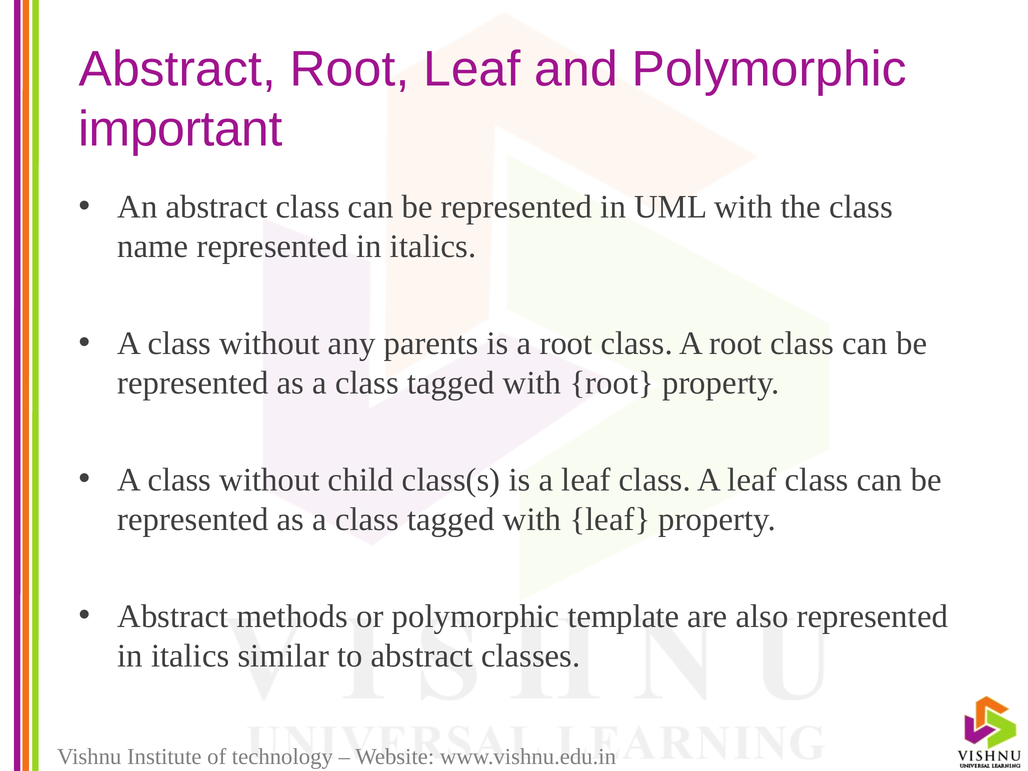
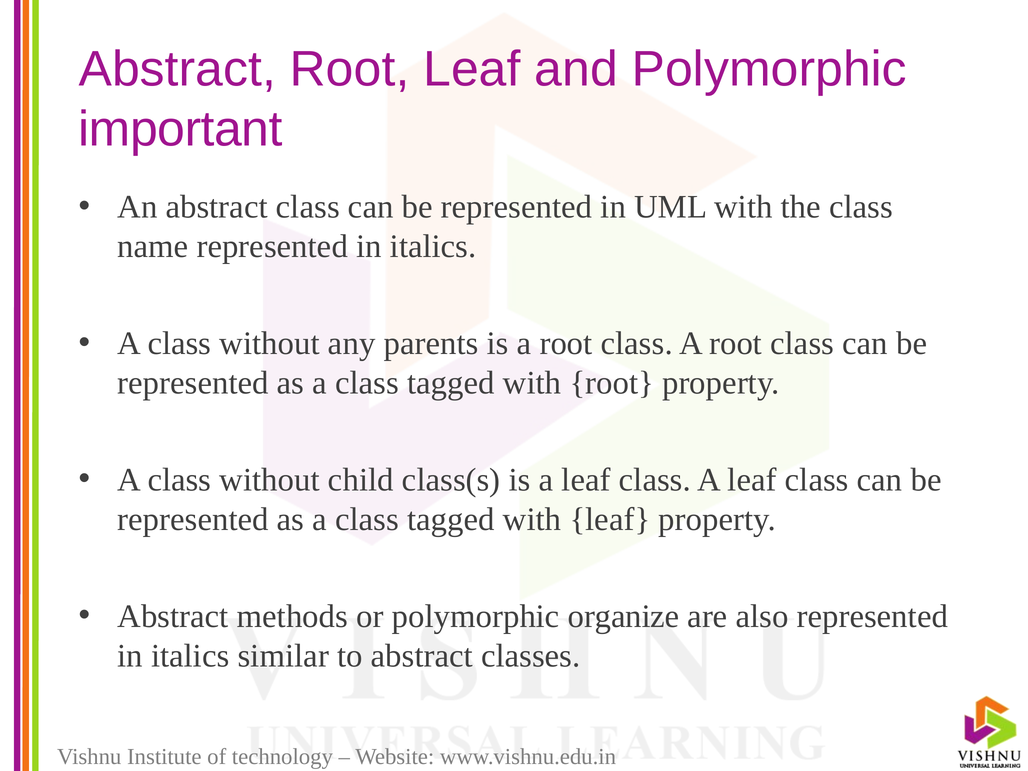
template: template -> organize (624, 616)
